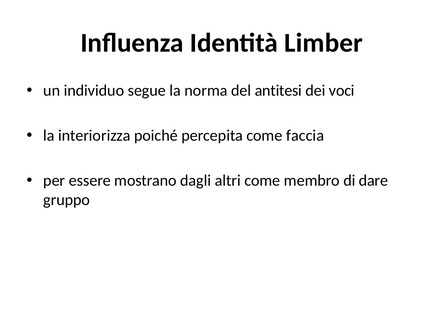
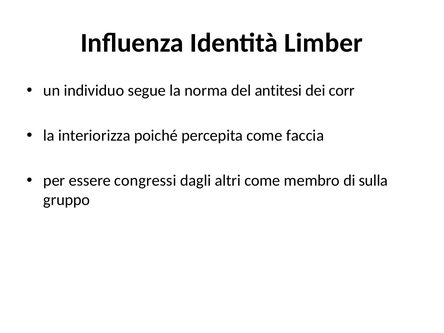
voci: voci -> corr (342, 91)
mostrano: mostrano -> congressi (145, 181)
dare: dare -> sulla (373, 181)
